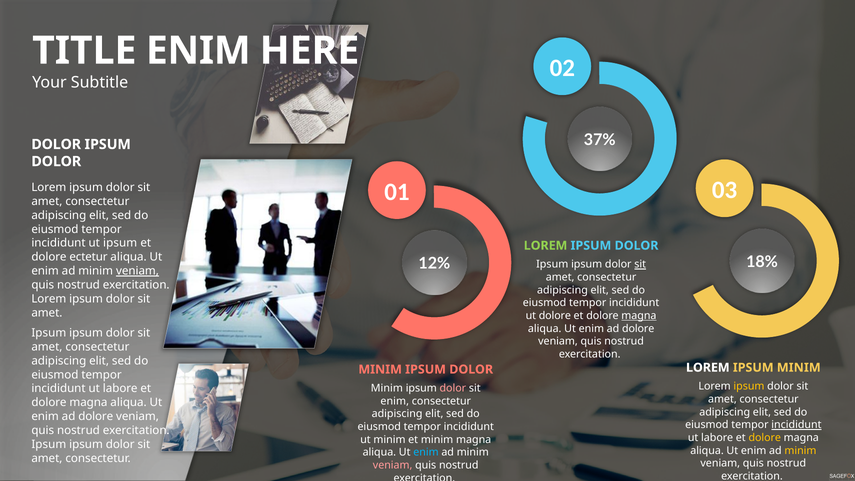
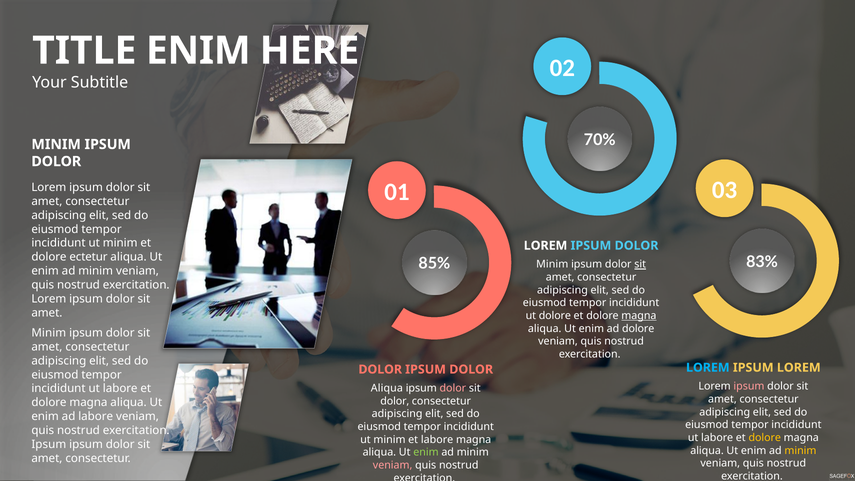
37%: 37% -> 70% (600, 140)
DOLOR: DOLOR -> MINIM (56, 144)
ipsum: ipsum -> minim (120, 243)
LOREM colour: light green -> white (546, 246)
18%: 18% -> 83% (762, 262)
12%: 12% -> 85% (434, 264)
Ipsum: Ipsum -> Minim (552, 264)
veniam underline: present -> none (137, 271)
Ipsum: Ipsum -> Minim (49, 333)
LOREM colour: white -> light blue (708, 368)
IPSUM MINIM: MINIM -> LOREM (799, 368)
MINIM: MINIM -> DOLOR (380, 369)
ipsum colour: yellow -> pink (749, 386)
Minim: Minim -> Aliqua (387, 388)
enim: enim -> dolor (395, 401)
dolore: dolore -> labore (96, 416)
incididunt underline: present -> none (796, 425)
et minim: minim -> labore (437, 439)
enim colour: light blue -> light green (426, 452)
